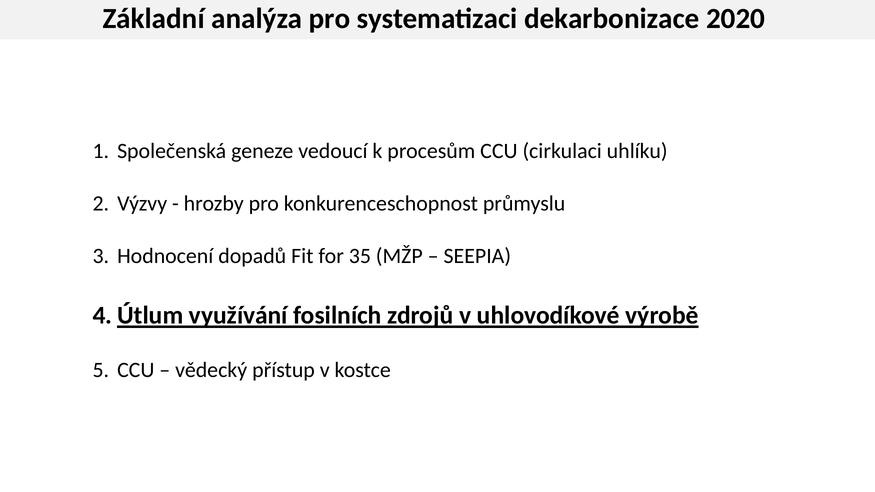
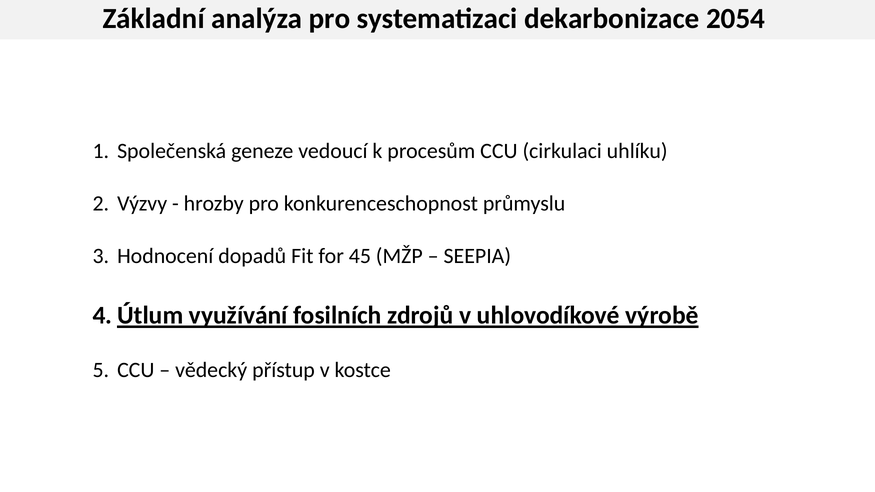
2020: 2020 -> 2054 (736, 19)
35: 35 -> 45 (360, 256)
